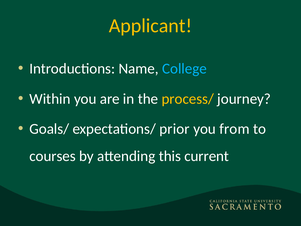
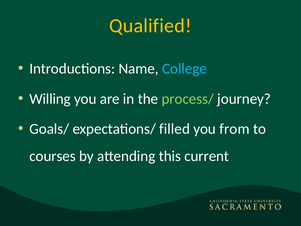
Applicant: Applicant -> Qualified (150, 26)
Within: Within -> Willing (50, 99)
process/ colour: yellow -> light green (188, 99)
prior: prior -> filled (175, 129)
